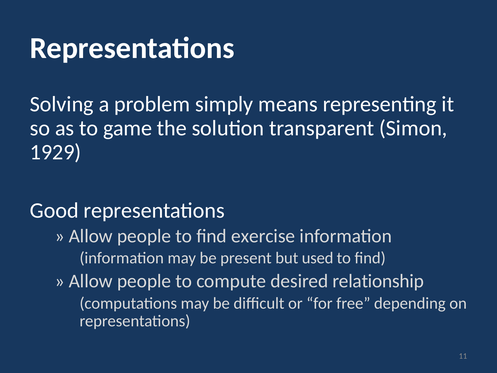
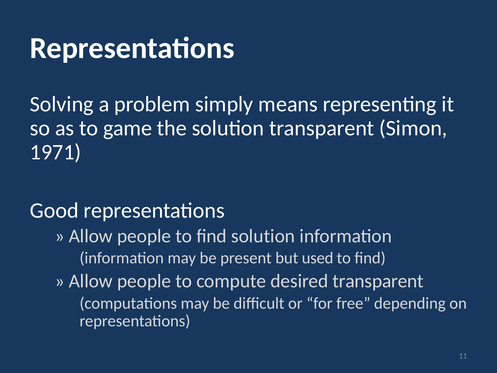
1929: 1929 -> 1971 (56, 152)
find exercise: exercise -> solution (263, 236)
desired relationship: relationship -> transparent (378, 281)
